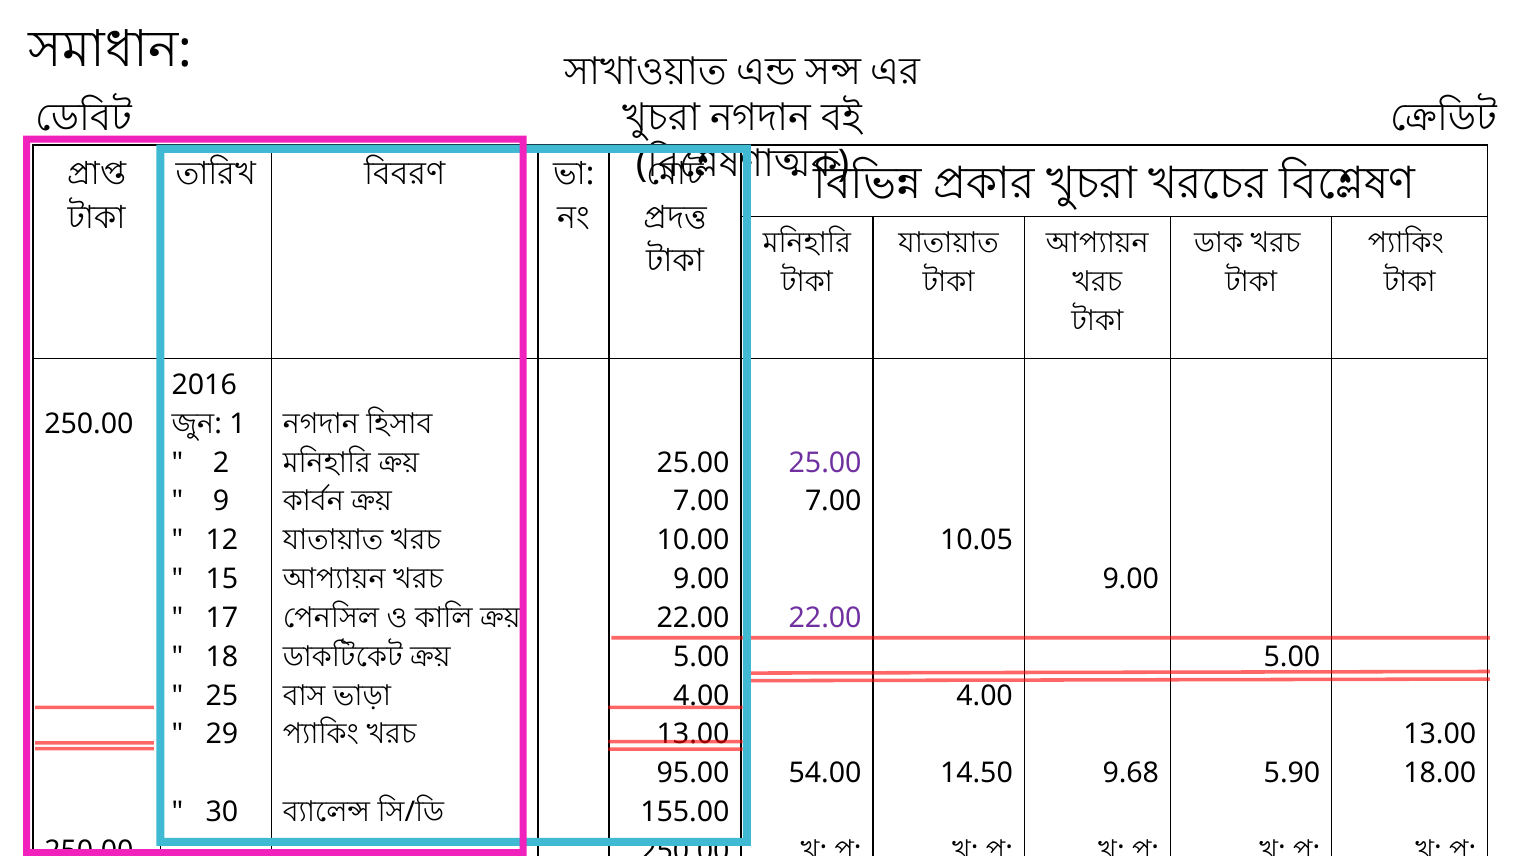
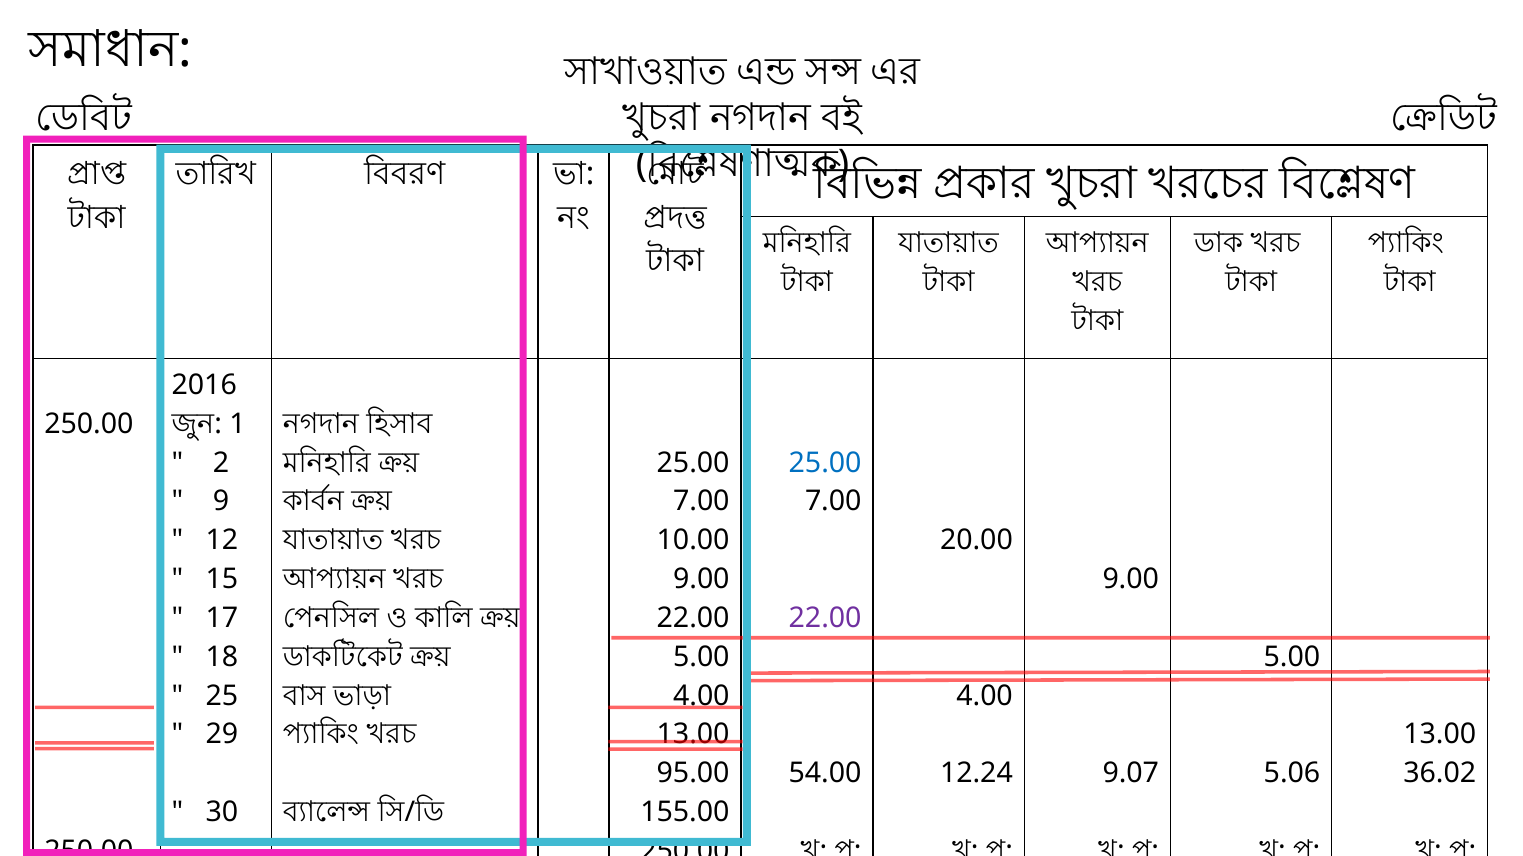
25.00 colour: purple -> blue (825, 463)
10.05: 10.05 -> 20.00 (976, 541)
14.50: 14.50 -> 12.24 (976, 774)
9.68: 9.68 -> 9.07 (1131, 774)
5.90: 5.90 -> 5.06 (1292, 774)
18.00: 18.00 -> 36.02 (1440, 774)
